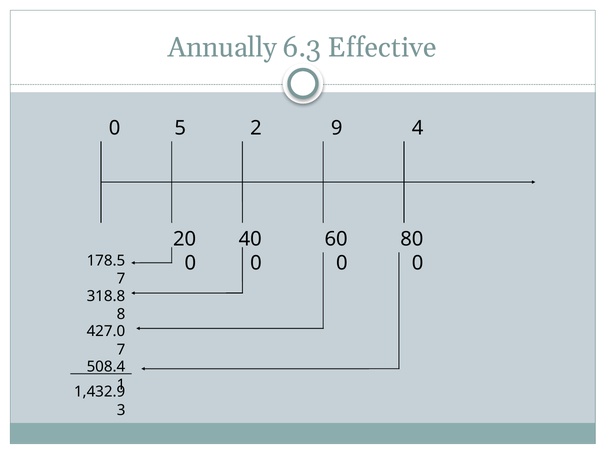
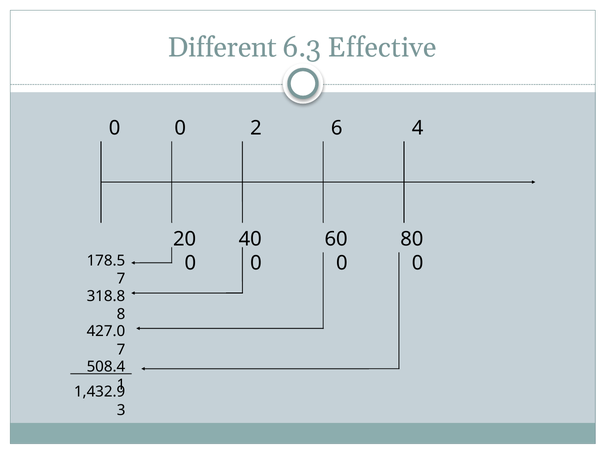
Annually: Annually -> Different (222, 48)
0 5: 5 -> 0 (180, 128)
9: 9 -> 6 (337, 128)
